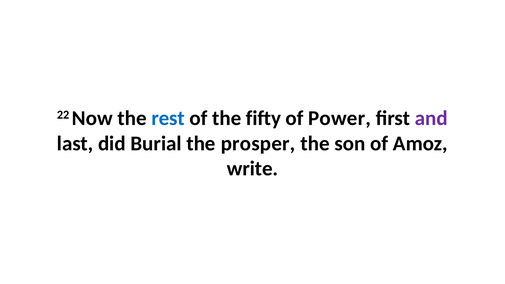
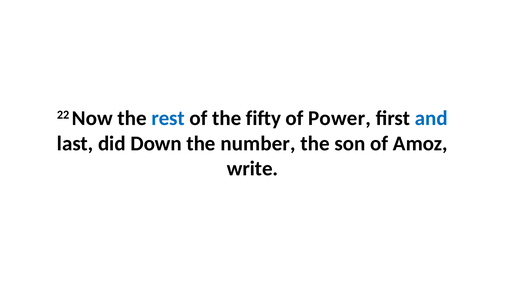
and colour: purple -> blue (431, 118)
Burial: Burial -> Down (156, 143)
prosper: prosper -> number (258, 143)
